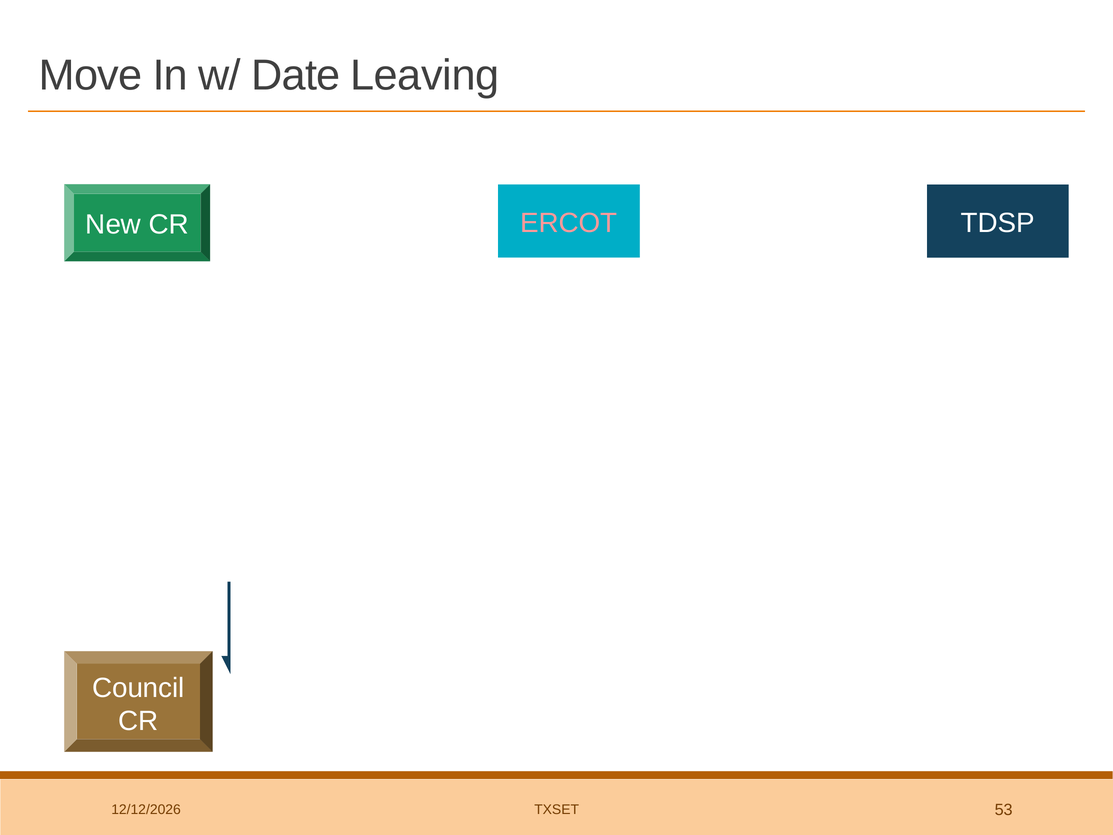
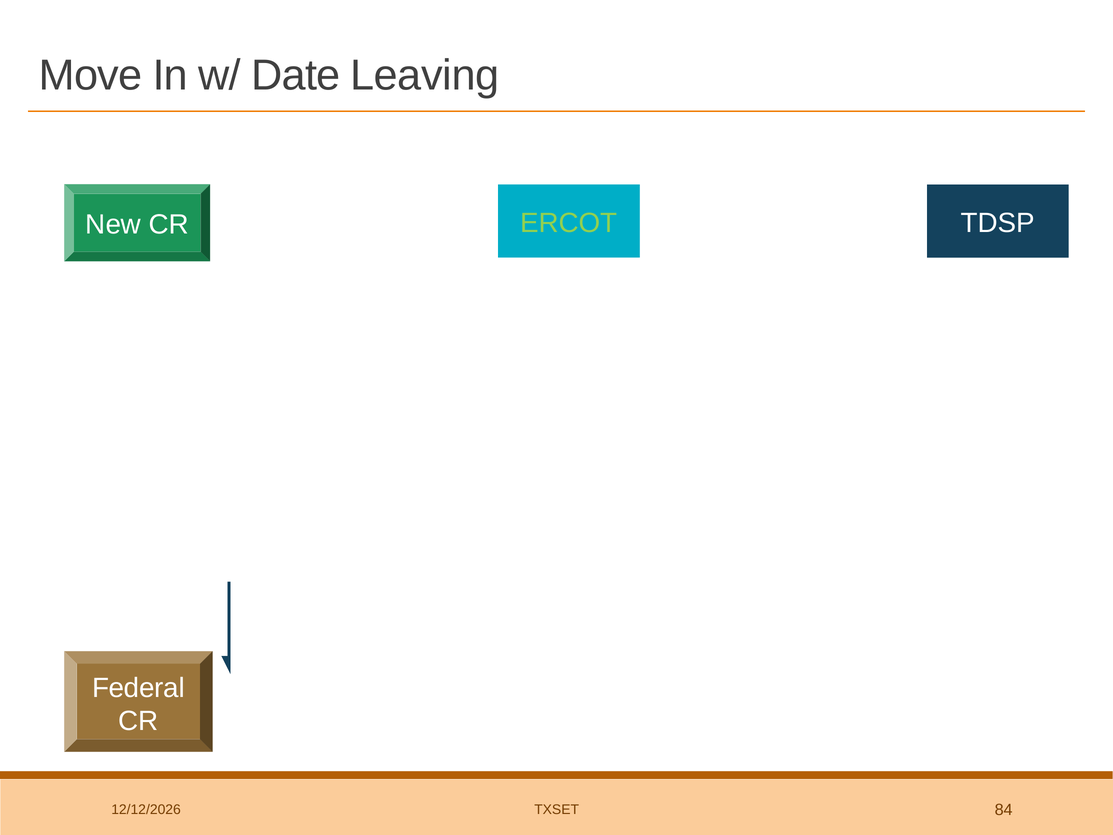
ERCOT colour: pink -> light green (569, 223)
Council: Council -> Federal (138, 688)
53: 53 -> 84 (1004, 810)
